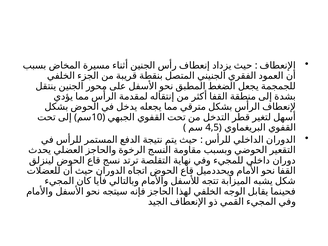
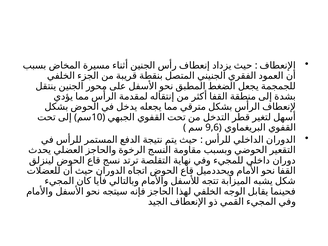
4,5: 4,5 -> 9,6 (212, 127)
